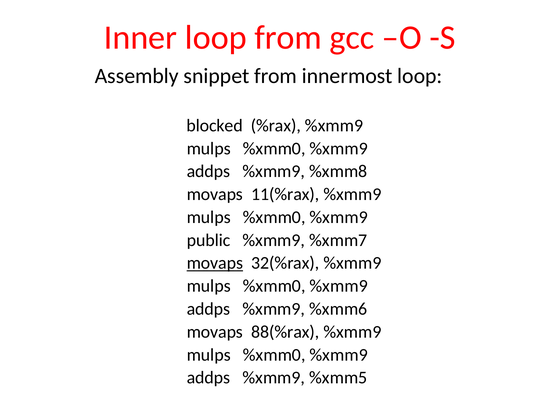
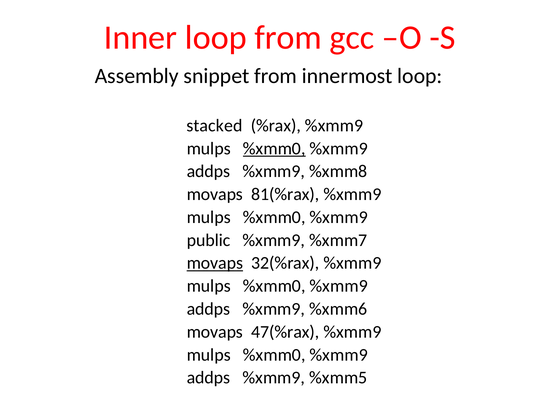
blocked: blocked -> stacked (215, 126)
%xmm0 underline: none -> present (274, 148)
11(%rax: 11(%rax -> 81(%rax (285, 194)
88(%rax: 88(%rax -> 47(%rax (285, 332)
